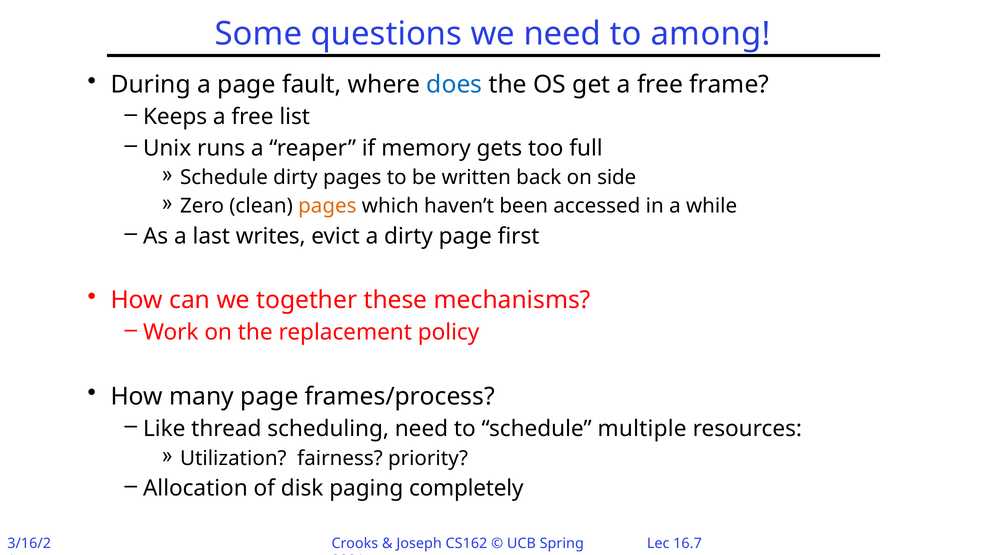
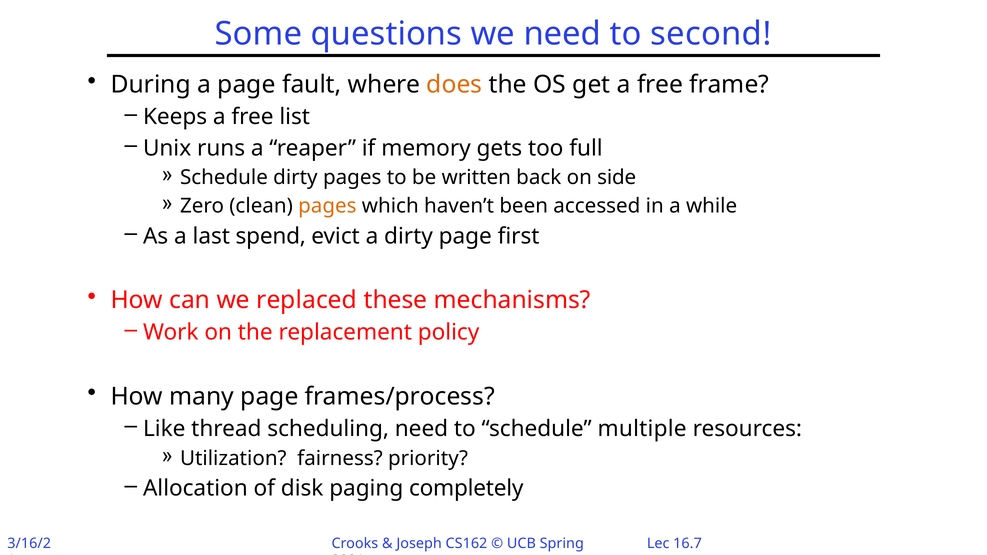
among: among -> second (711, 34)
does colour: blue -> orange (454, 85)
writes: writes -> spend (271, 236)
together: together -> replaced (307, 300)
